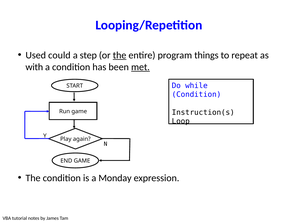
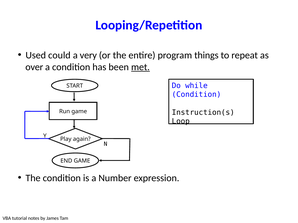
step: step -> very (88, 55)
the underline: present -> none (120, 55)
with: with -> over (34, 67)
Monday: Monday -> Number (115, 178)
